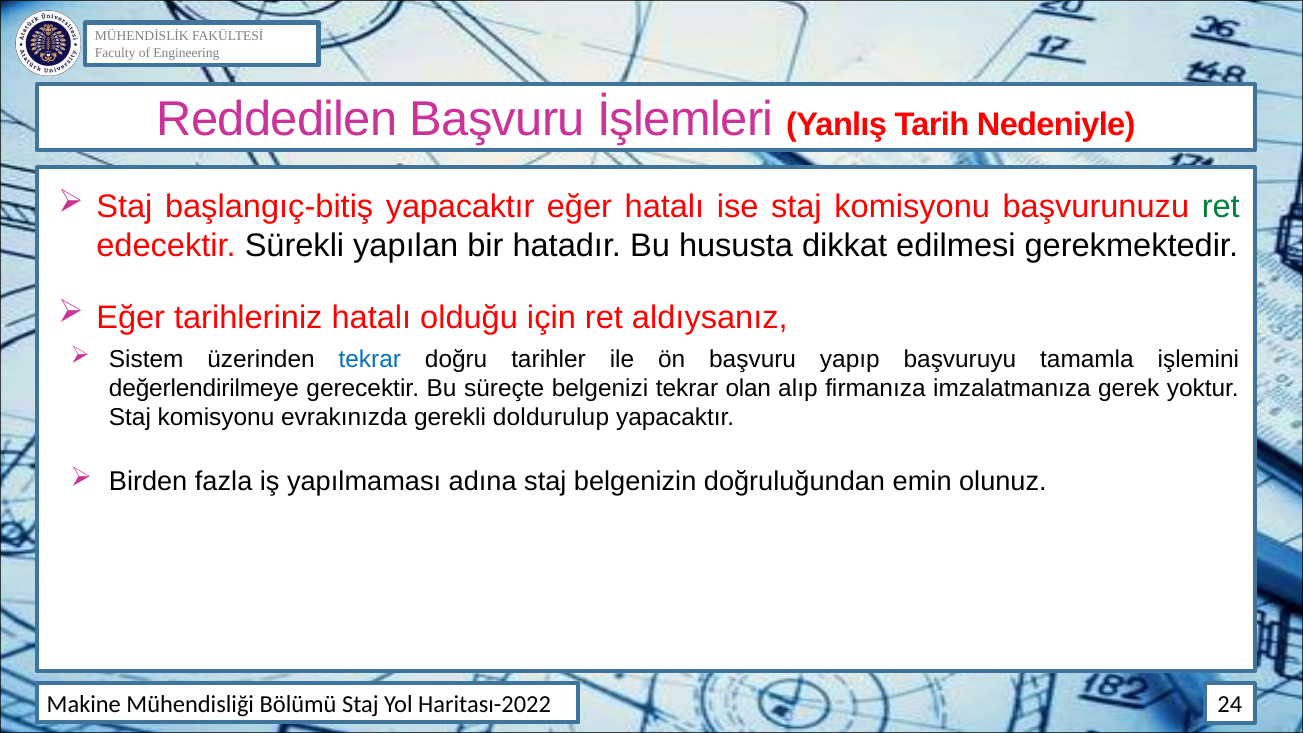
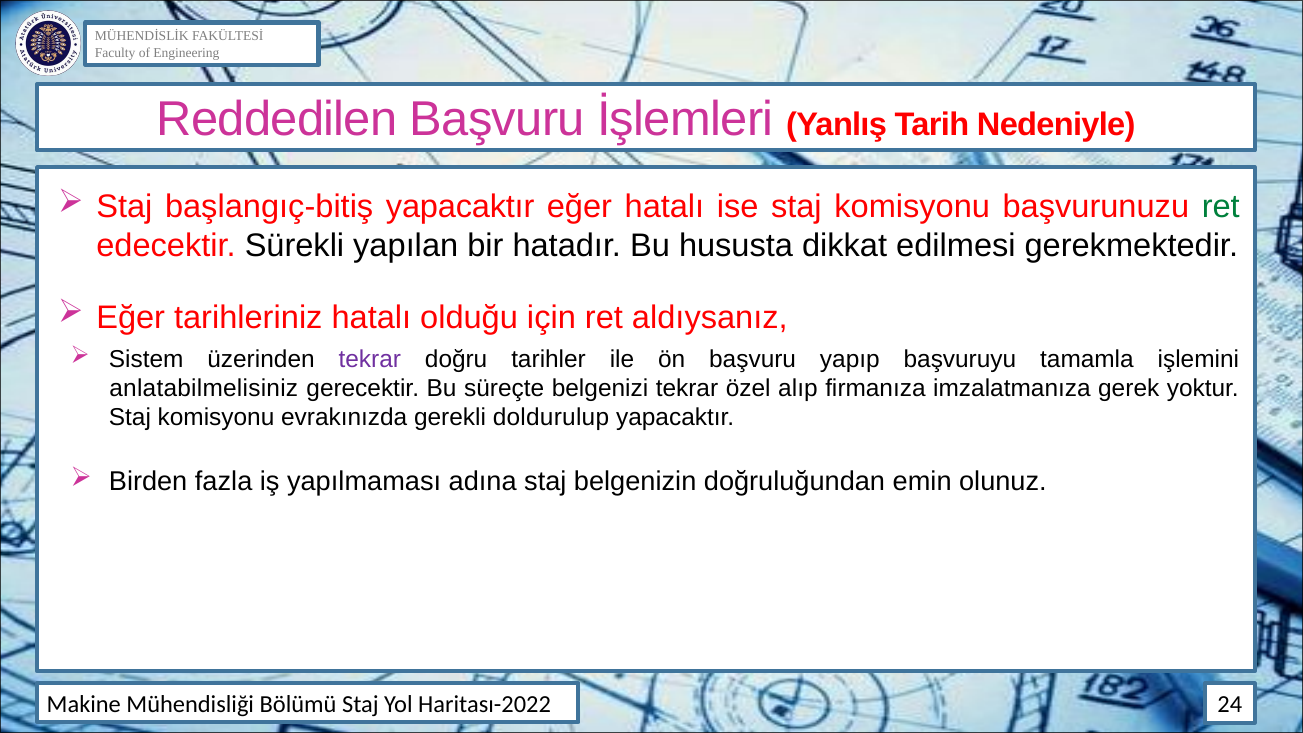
tekrar colour: blue -> purple (370, 359)
değerlendirilmeye: değerlendirilmeye -> anlatabilmelisiniz (204, 388)
olan: olan -> özel (748, 388)
